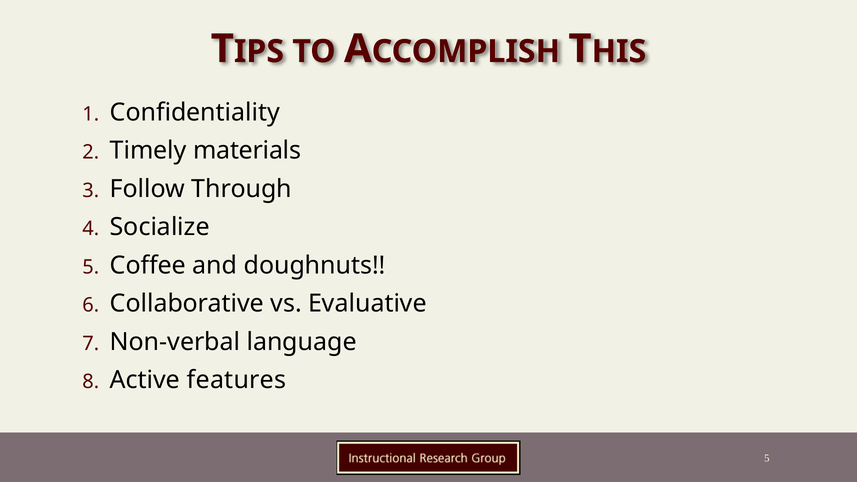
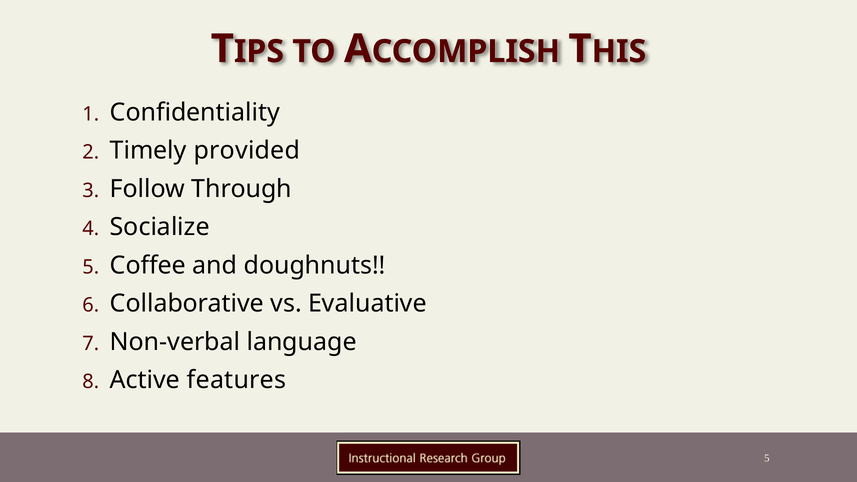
materials: materials -> provided (247, 151)
